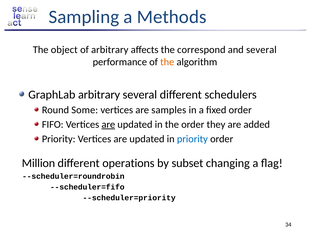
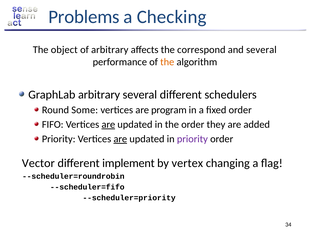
Sampling: Sampling -> Problems (84, 17)
Methods: Methods -> Checking (172, 17)
samples: samples -> program (169, 110)
are underline: none -> present (120, 139)
priority colour: blue -> purple (192, 139)
Million: Million -> Vector (38, 164)
operations: operations -> implement (128, 164)
subset: subset -> vertex (187, 164)
